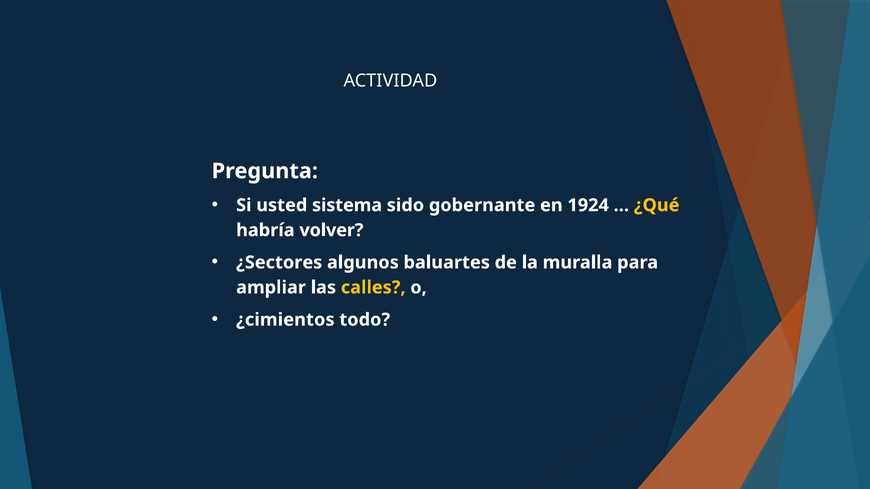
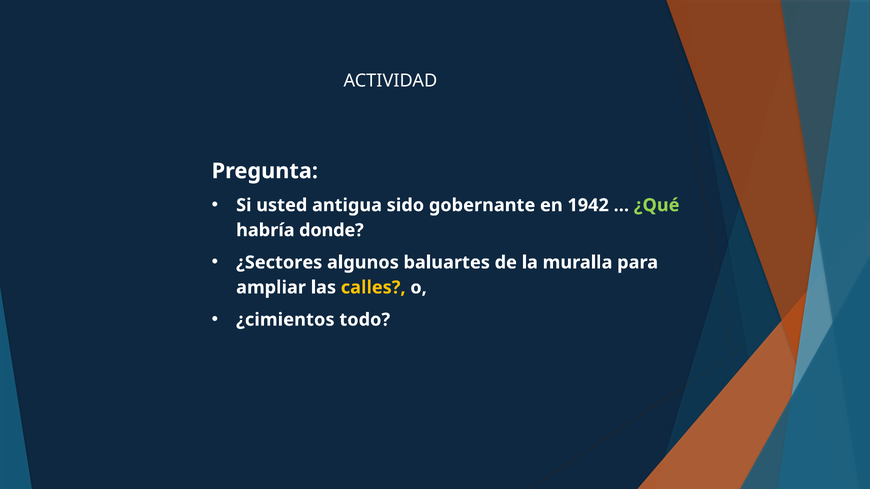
sistema: sistema -> antigua (347, 205)
1924: 1924 -> 1942 (588, 205)
¿Qué colour: yellow -> light green (657, 205)
volver: volver -> donde (331, 230)
